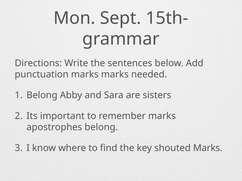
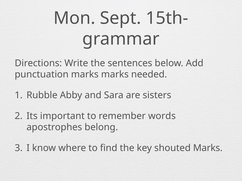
Belong: Belong -> Rubble (42, 95)
remember marks: marks -> words (162, 116)
